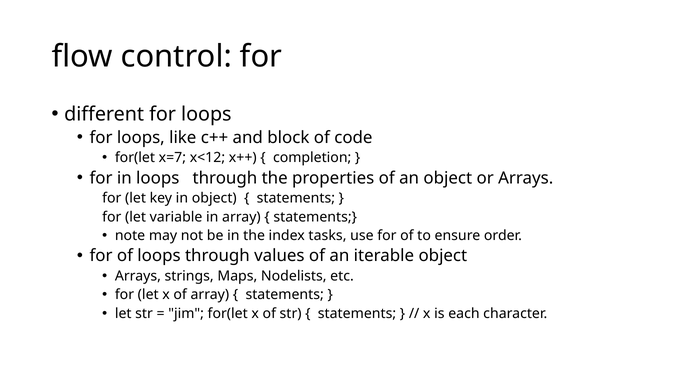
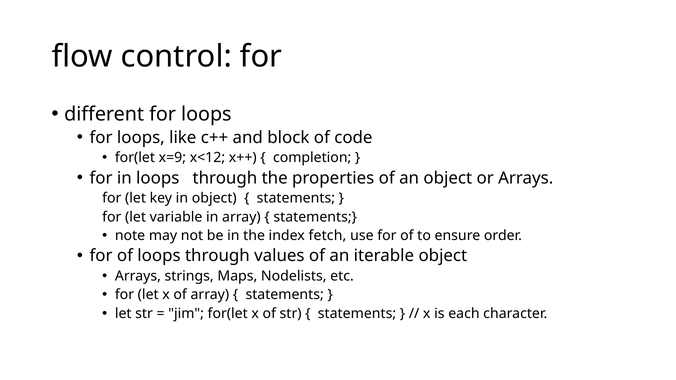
x=7: x=7 -> x=9 (172, 158)
tasks: tasks -> fetch (327, 236)
